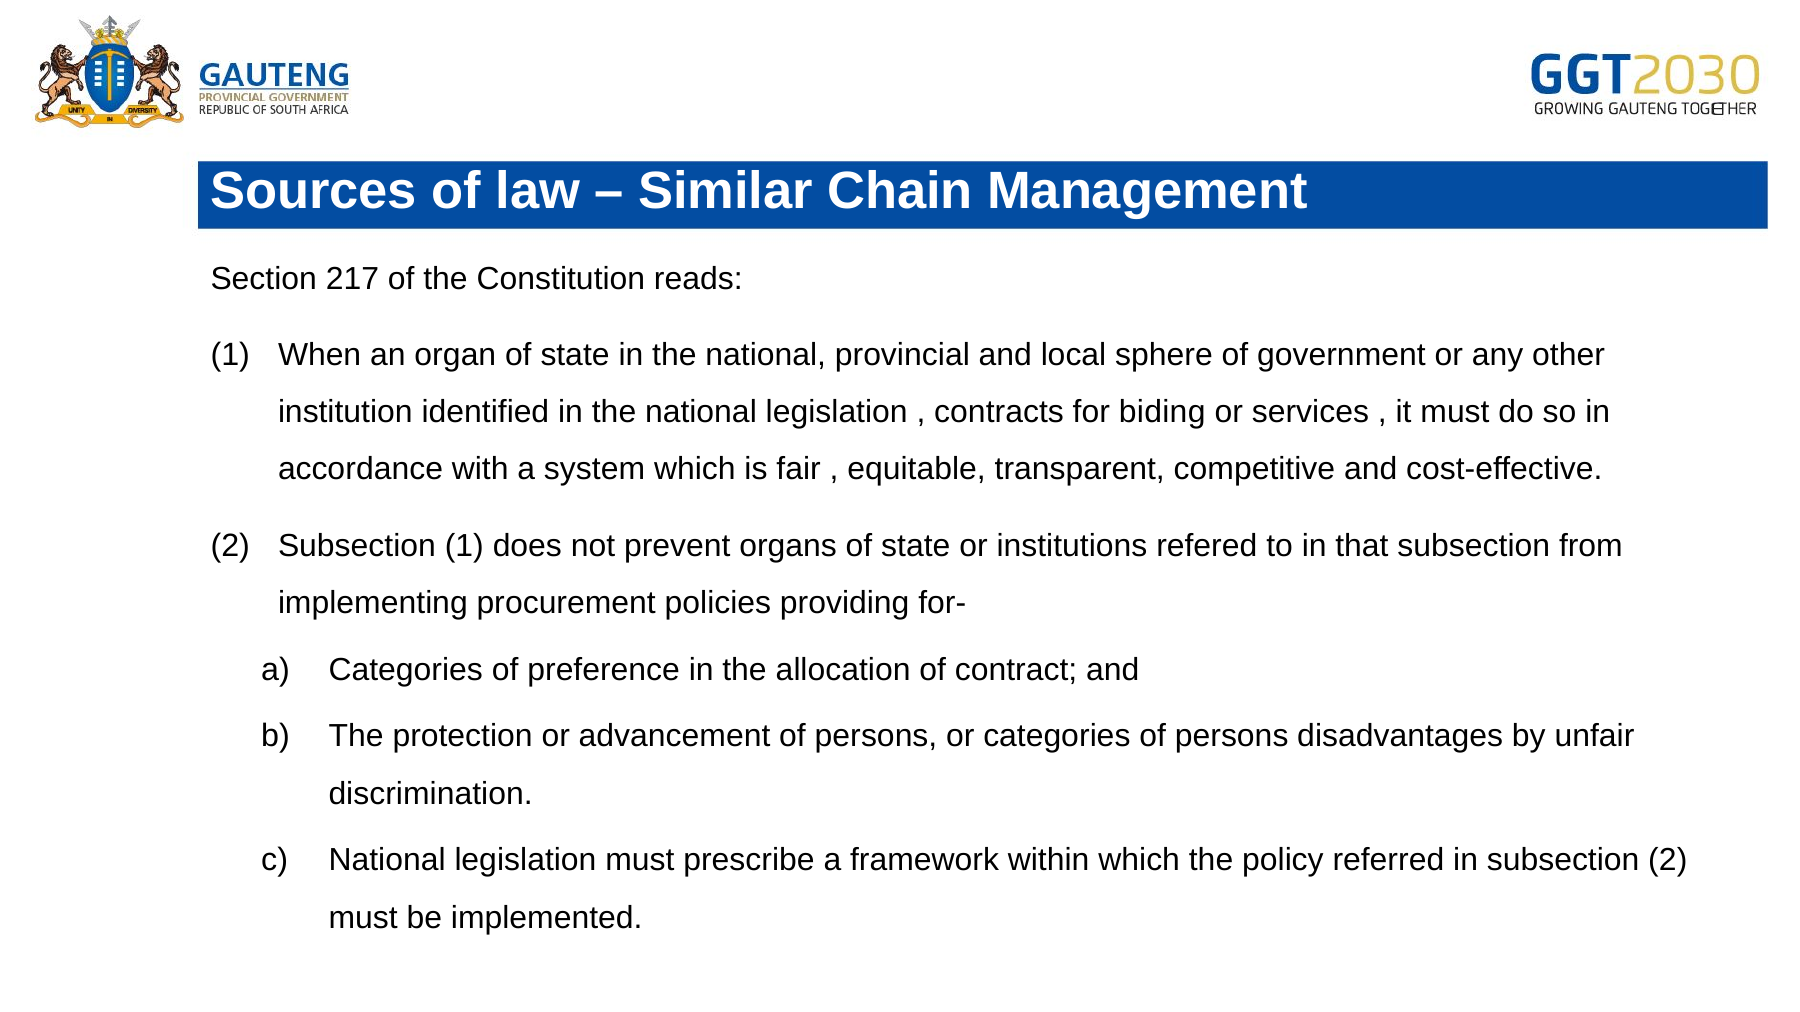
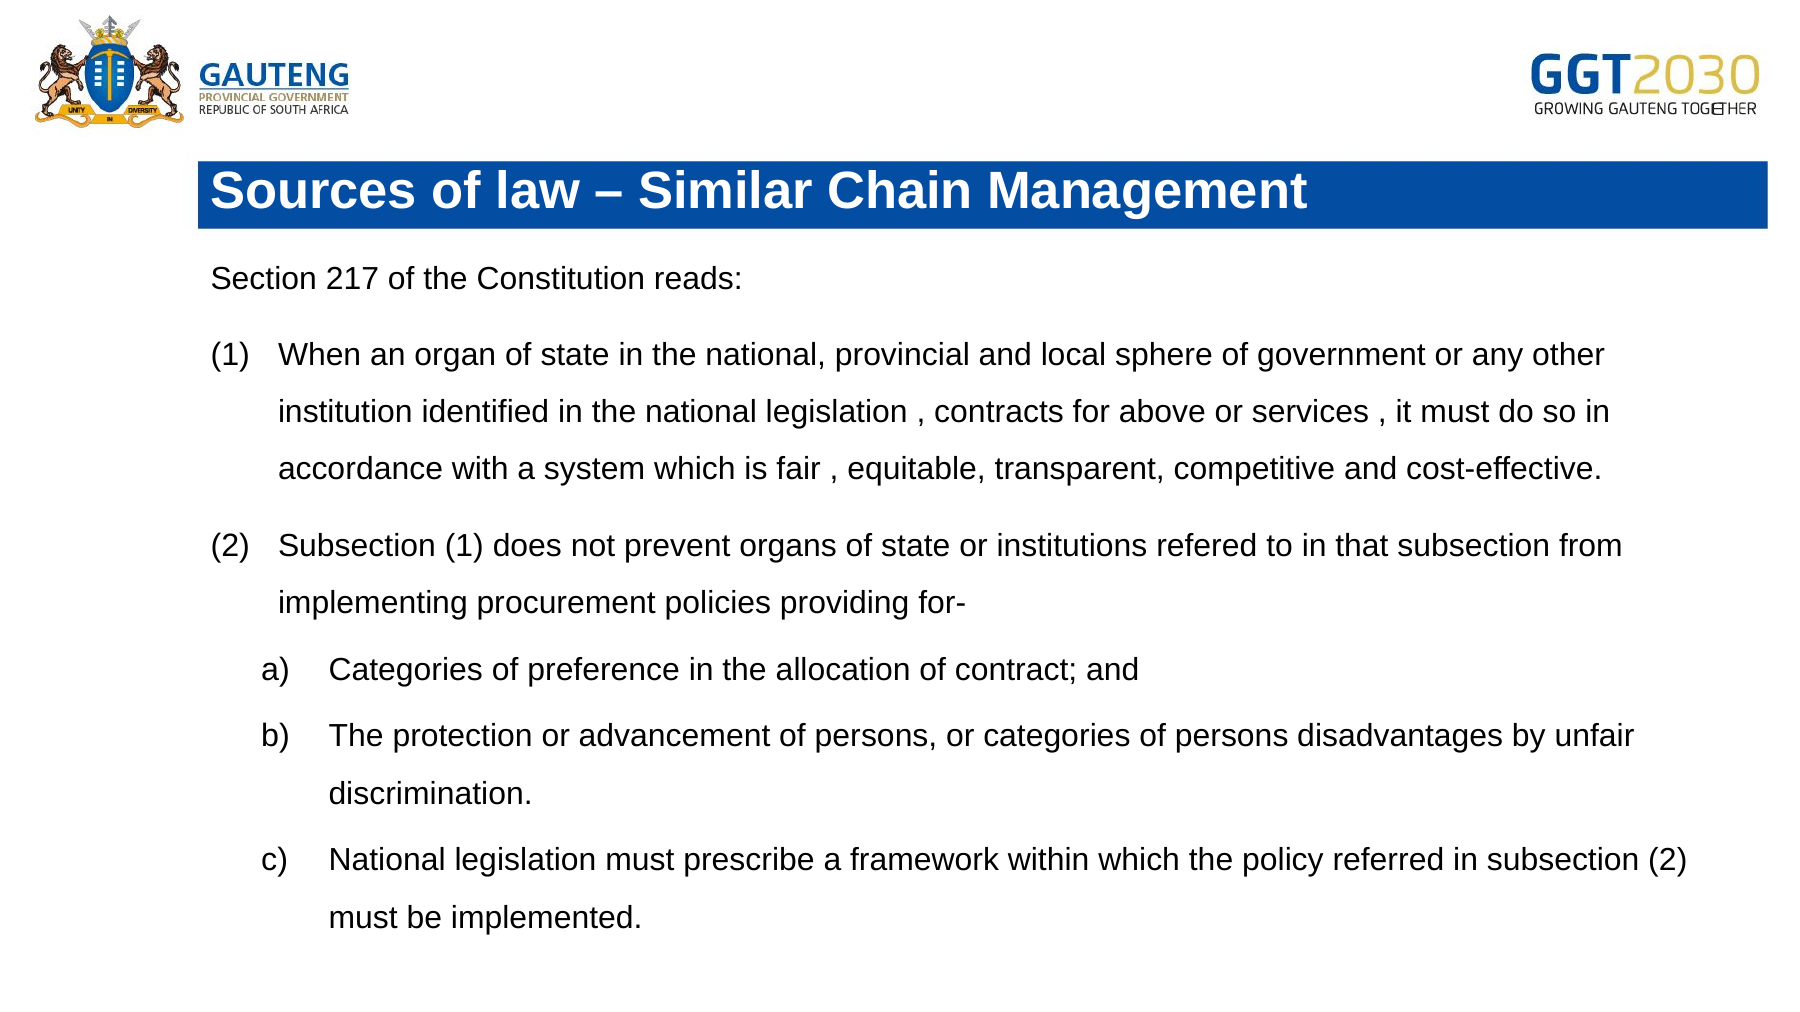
biding: biding -> above (1162, 412)
